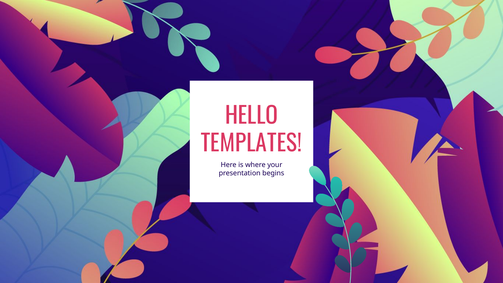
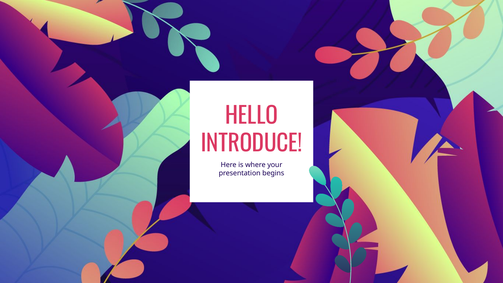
TEMPLATES: TEMPLATES -> INTRODUCE (252, 144)
